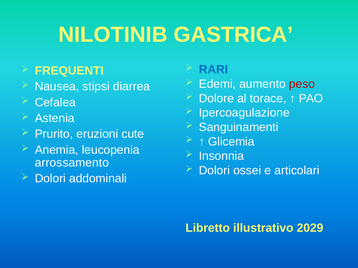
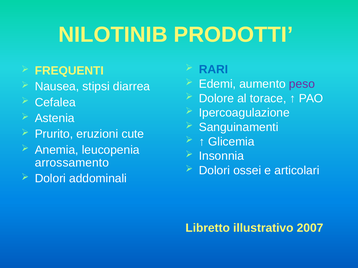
GASTRICA: GASTRICA -> PRODOTTI (233, 35)
peso colour: red -> purple (302, 84)
2029: 2029 -> 2007 (310, 228)
